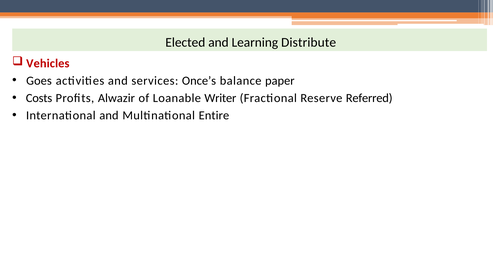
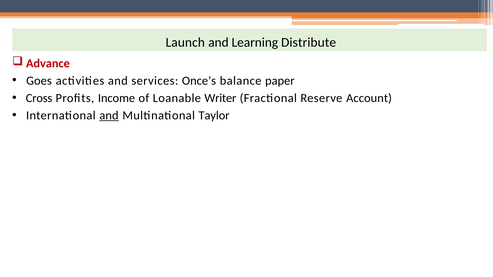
Elected: Elected -> Launch (185, 43)
Vehicles: Vehicles -> Advance (48, 63)
Costs: Costs -> Cross (39, 98)
Alwazir: Alwazir -> Income (117, 98)
Referred: Referred -> Account (369, 98)
and underline: none -> present (109, 116)
Entire: Entire -> Taylor (214, 116)
